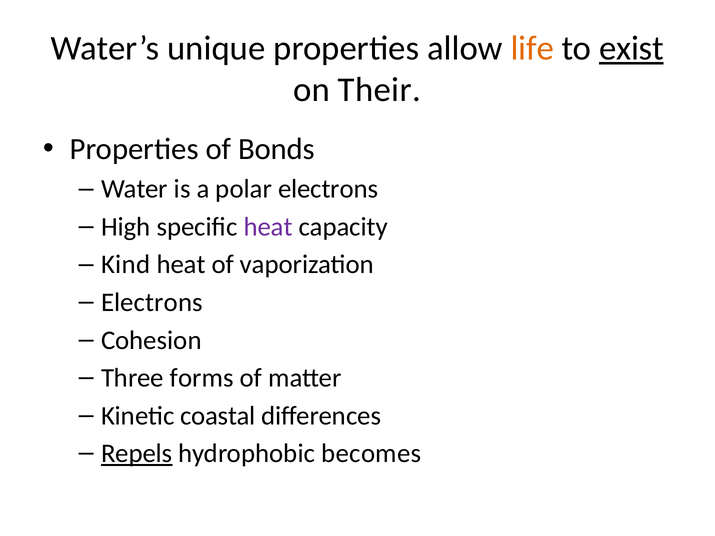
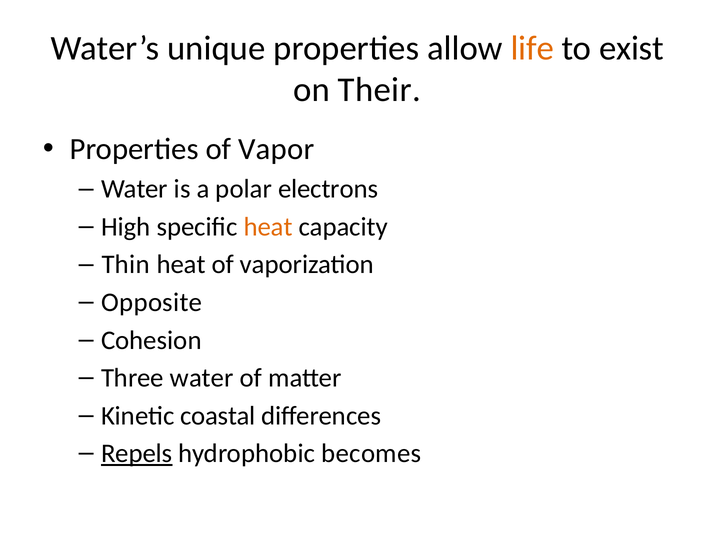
exist underline: present -> none (631, 48)
Bonds: Bonds -> Vapor (276, 149)
heat colour: purple -> orange (268, 227)
Kind: Kind -> Thin (126, 265)
Electrons: Electrons -> Opposite (152, 303)
Three forms: forms -> water (202, 378)
